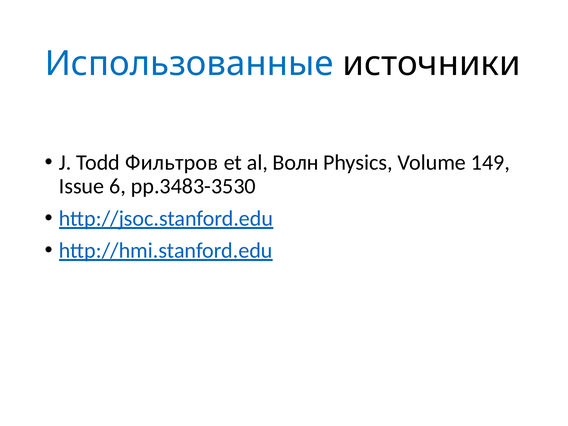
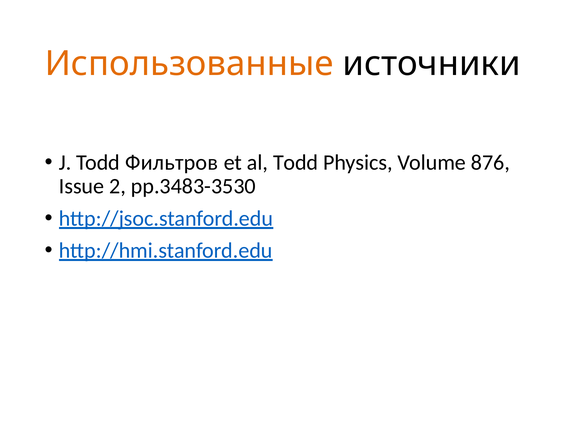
Использованные colour: blue -> orange (189, 64)
al Волн: Волн -> Todd (296, 162)
149: 149 -> 876 (490, 162)
6: 6 -> 2 (118, 186)
